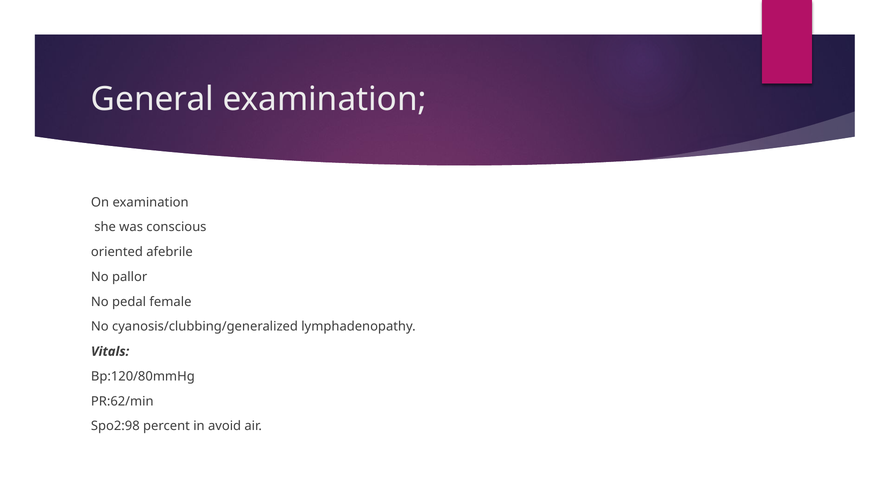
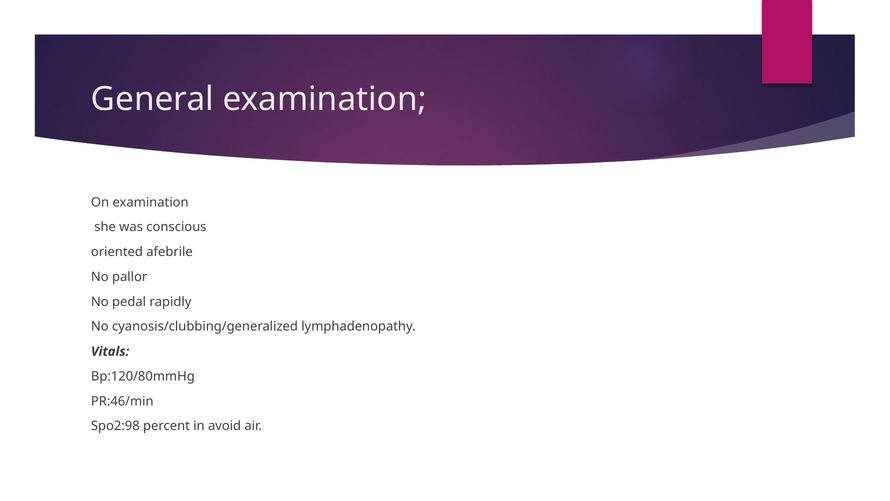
female: female -> rapidly (170, 302)
PR:62/min: PR:62/min -> PR:46/min (122, 401)
